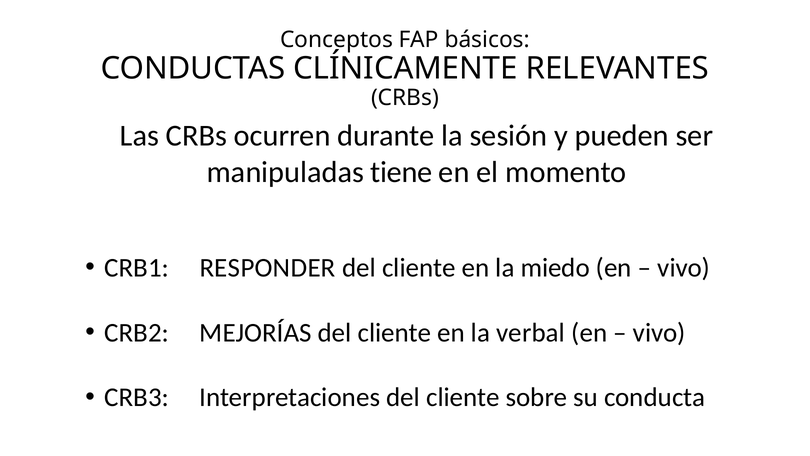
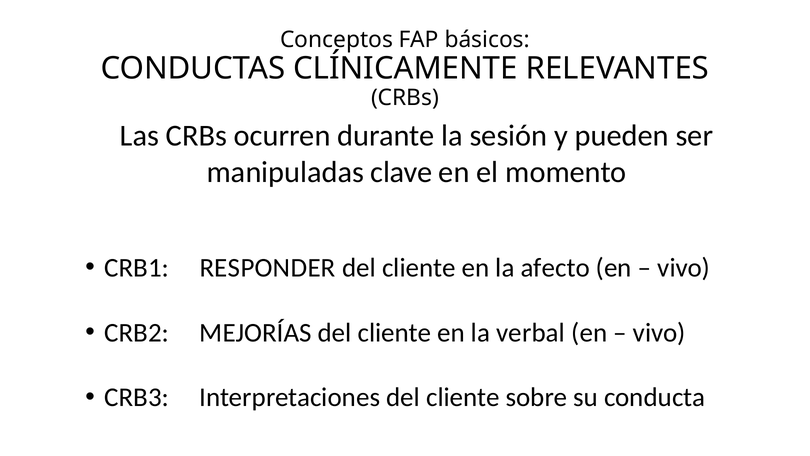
tiene: tiene -> clave (401, 172)
miedo: miedo -> afecto (555, 268)
